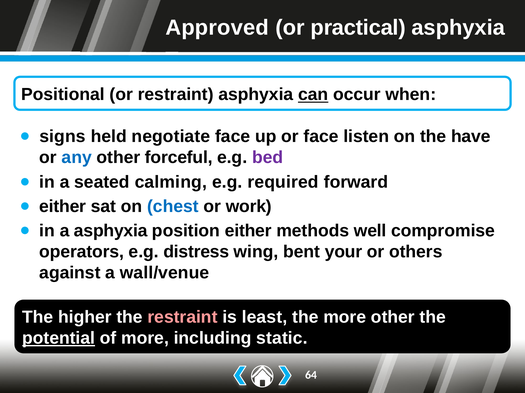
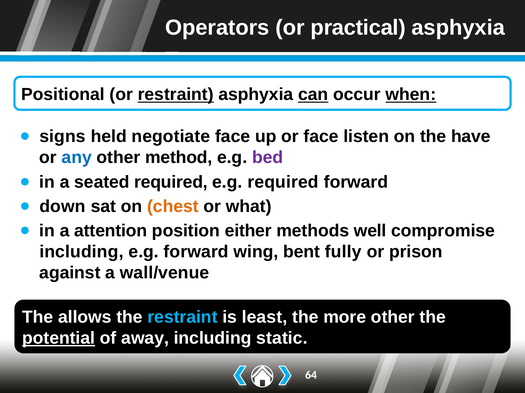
Approved: Approved -> Operators (217, 28)
restraint underline: none -> present (176, 95)
when underline: none -> present (411, 95)
forceful: forceful -> method (179, 158)
seated calming: calming -> required (171, 182)
either: either -> down (63, 207)
chest colour: blue -> orange (173, 207)
work: work -> what (249, 207)
a asphyxia: asphyxia -> attention (111, 231)
operators: operators -> including (81, 252)
e.g distress: distress -> forward (196, 252)
your: your -> fully (343, 252)
others: others -> prison (416, 252)
higher: higher -> allows (85, 318)
restraint colour: pink -> light blue (183, 318)
of more: more -> away (145, 339)
